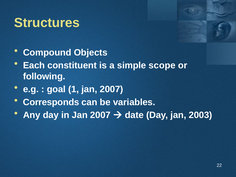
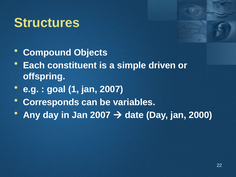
scope: scope -> driven (162, 65)
following: following -> offspring (44, 76)
2003: 2003 -> 2000 (200, 115)
